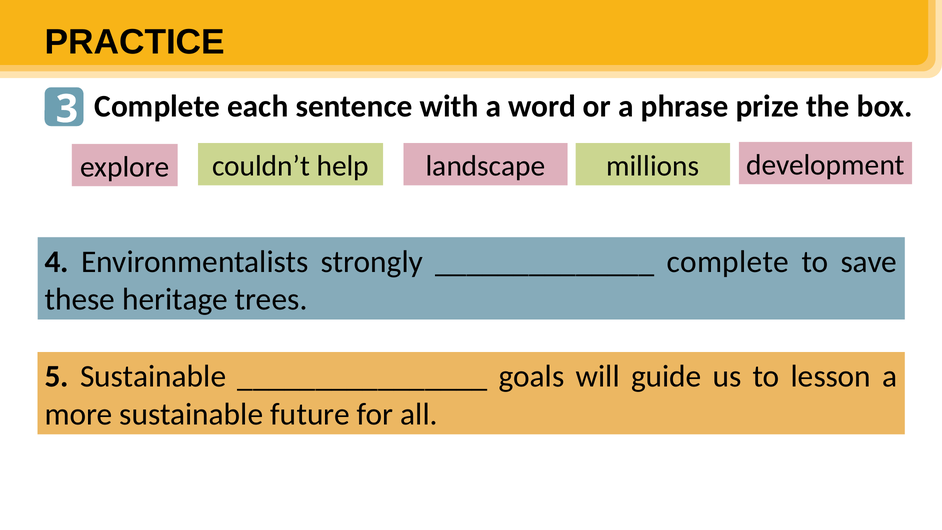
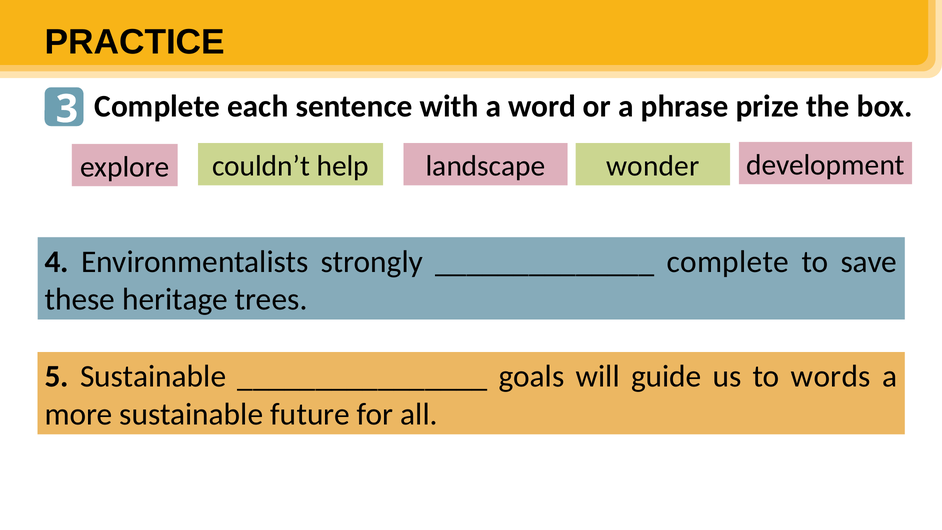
millions: millions -> wonder (653, 166)
lesson: lesson -> words (831, 376)
